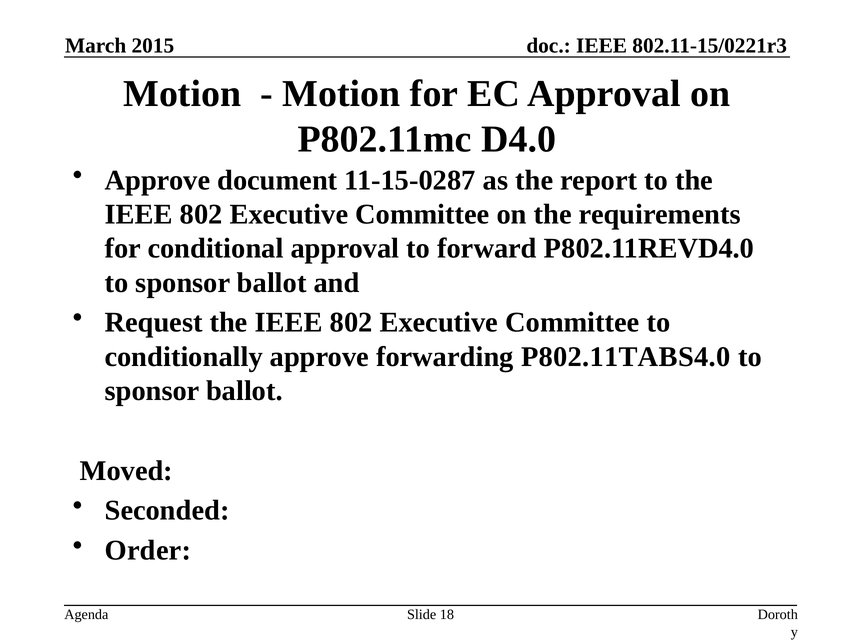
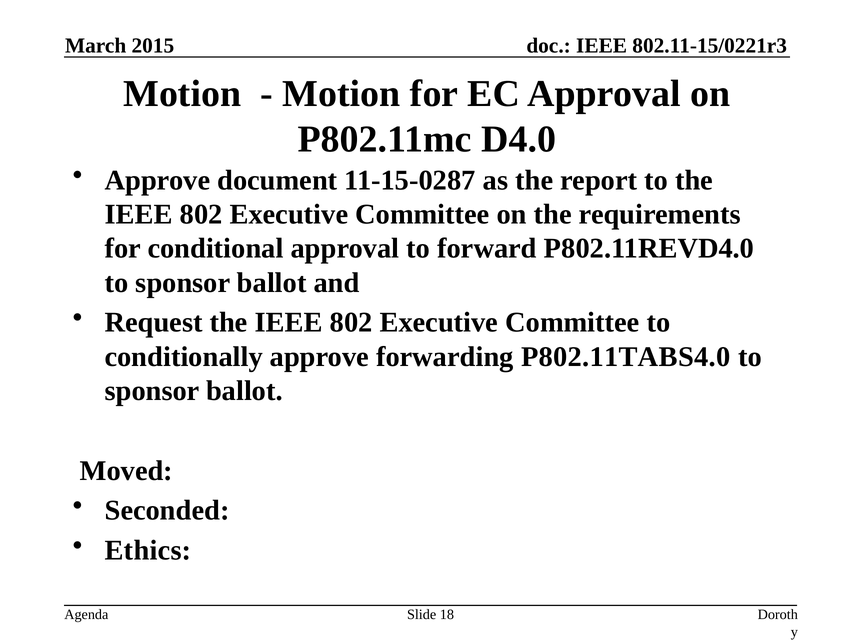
Order: Order -> Ethics (148, 550)
